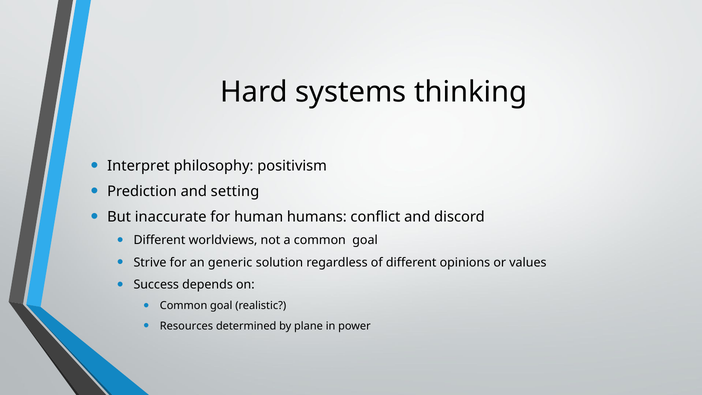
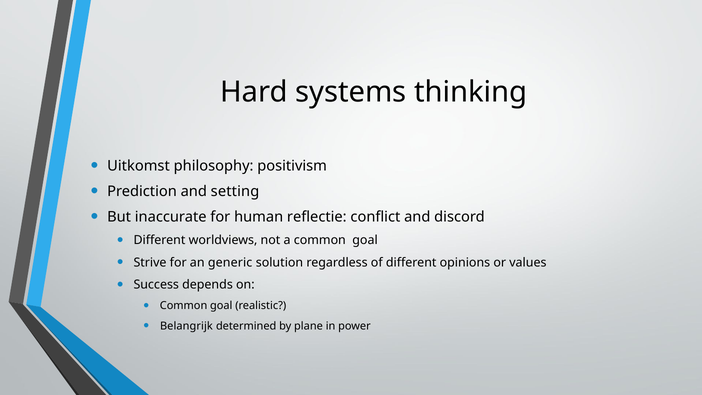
Interpret: Interpret -> Uitkomst (138, 166)
humans: humans -> reflectie (317, 217)
Resources: Resources -> Belangrijk (186, 326)
